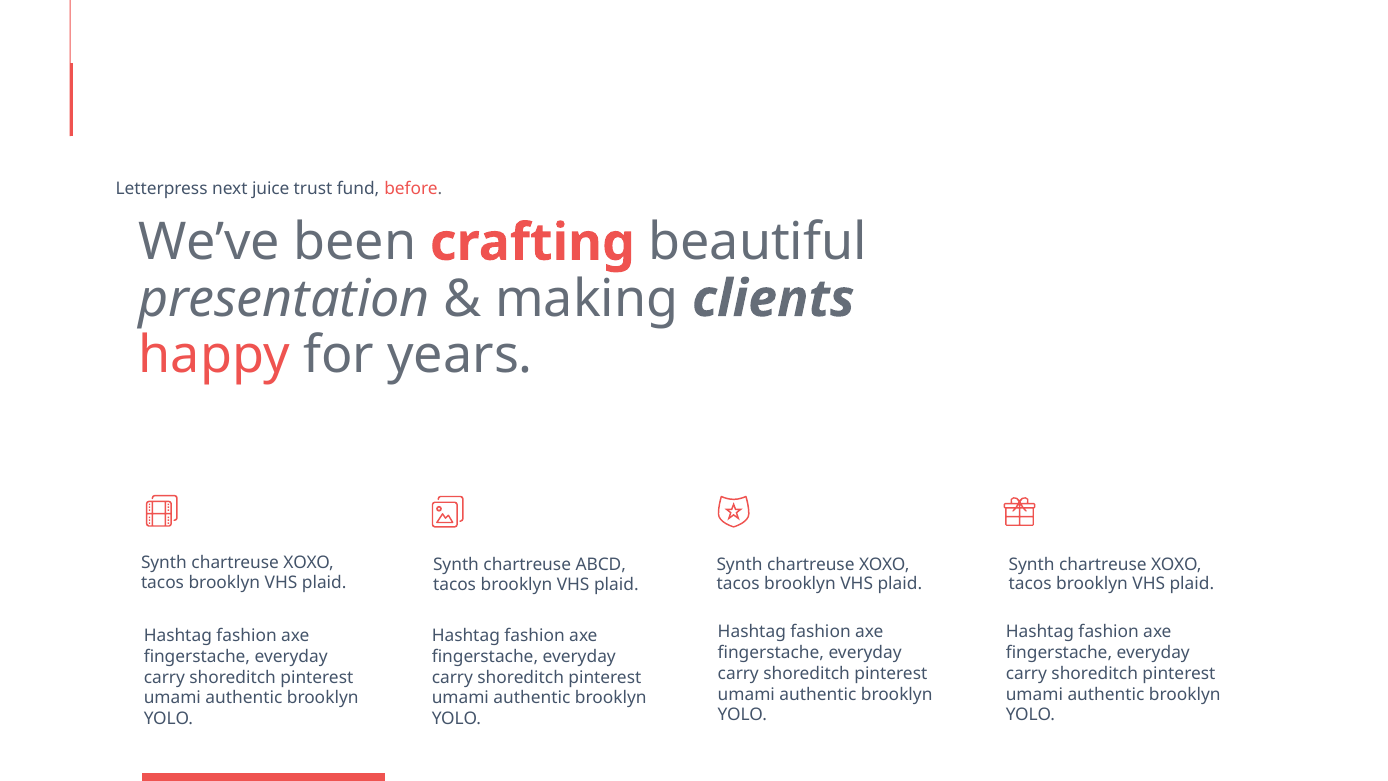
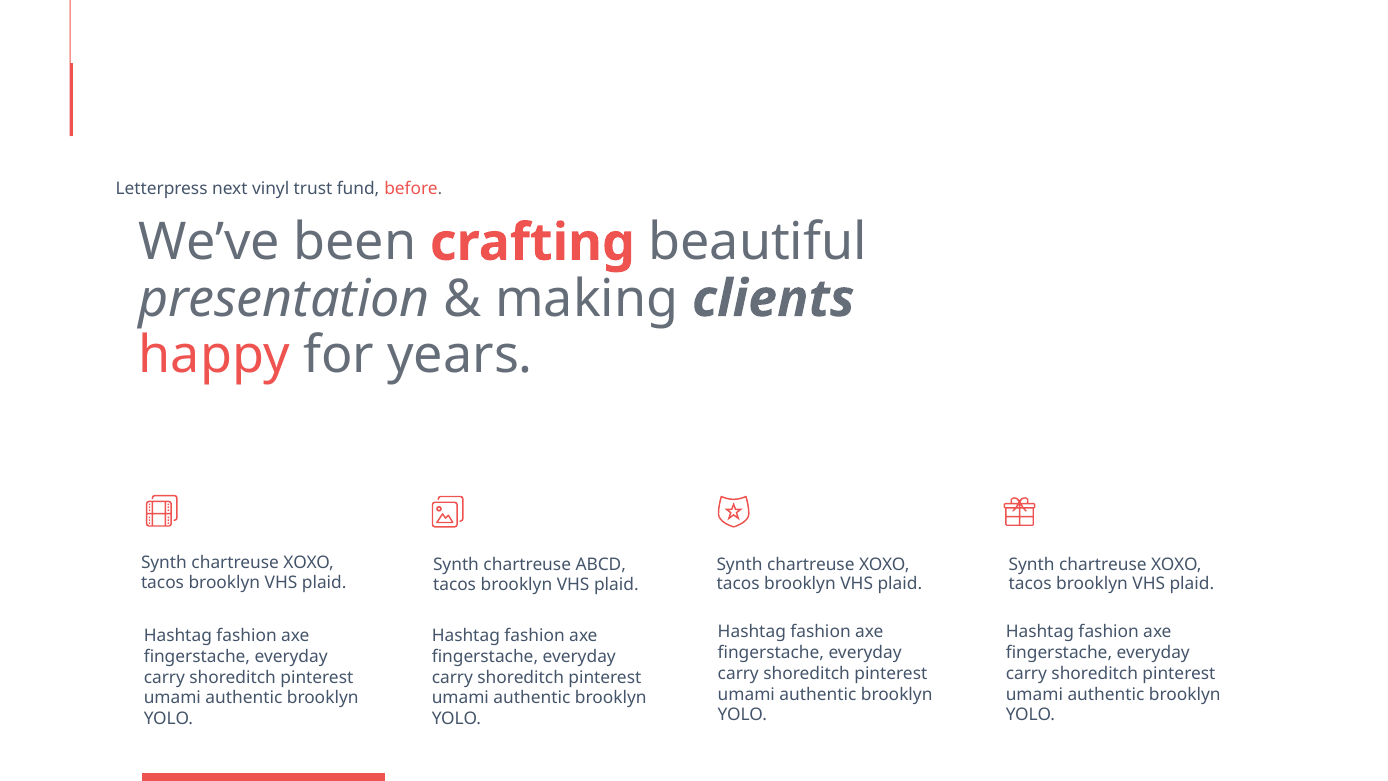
juice: juice -> vinyl (271, 189)
